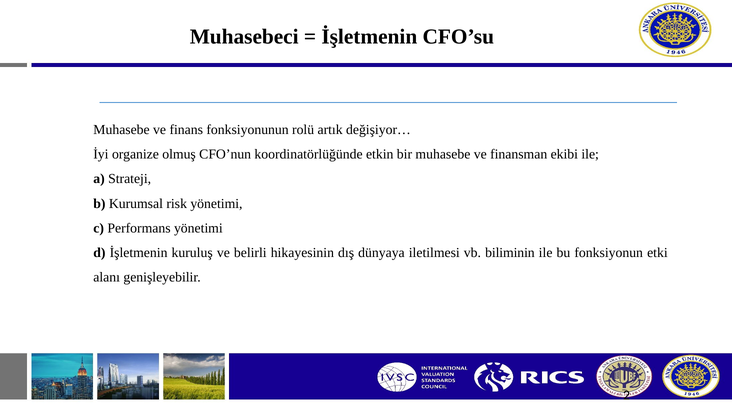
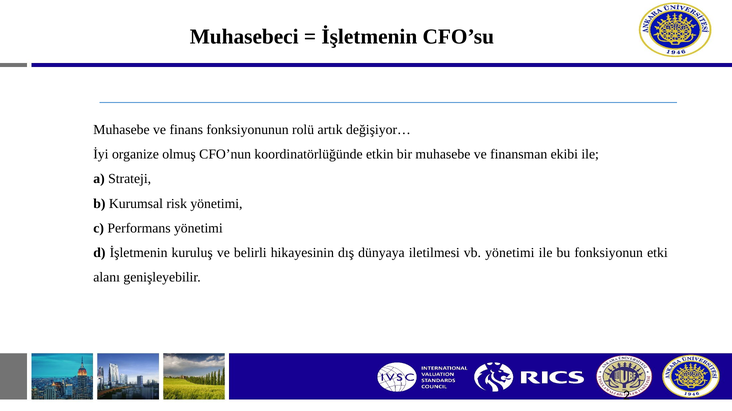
vb biliminin: biliminin -> yönetimi (510, 253)
